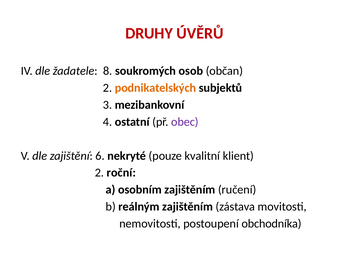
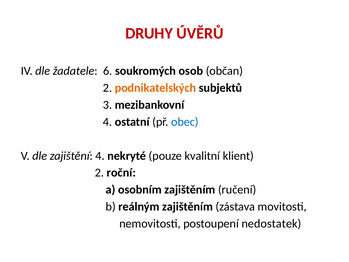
8: 8 -> 6 (108, 71)
obec colour: purple -> blue (185, 122)
zajištění 6: 6 -> 4 (100, 156)
obchodníka: obchodníka -> nedostatek (271, 223)
